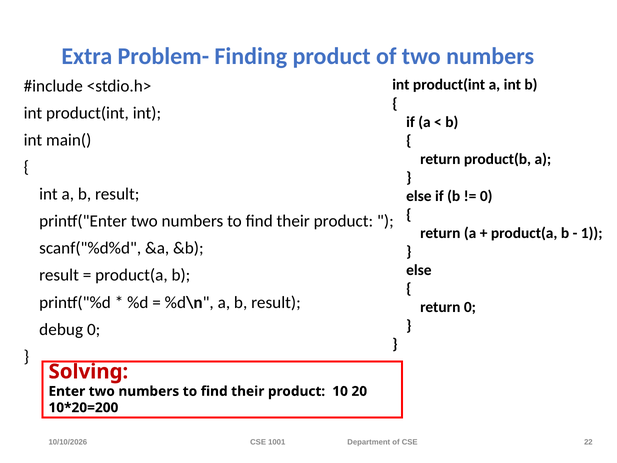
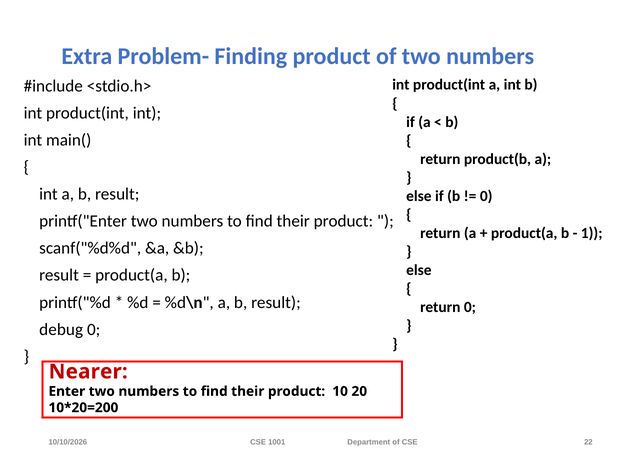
Solving: Solving -> Nearer (88, 371)
